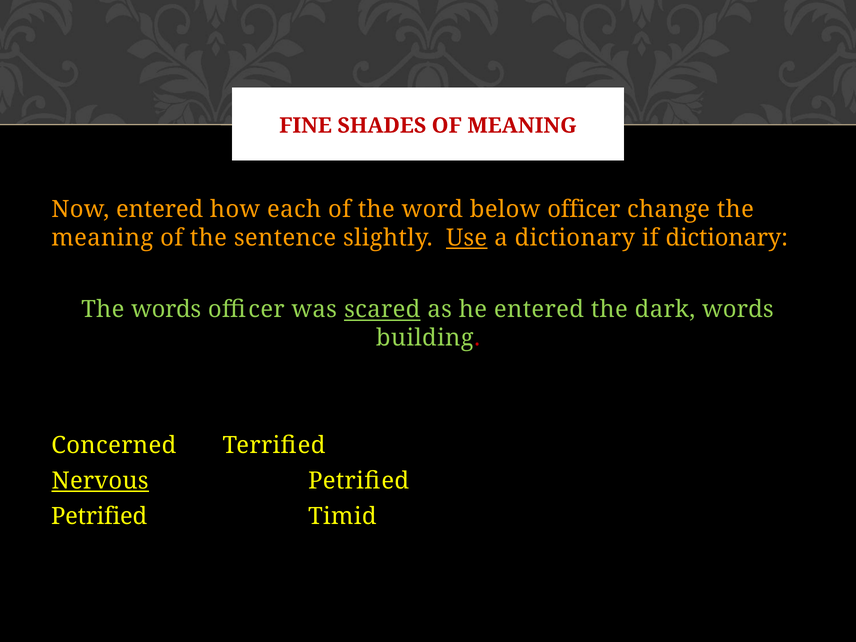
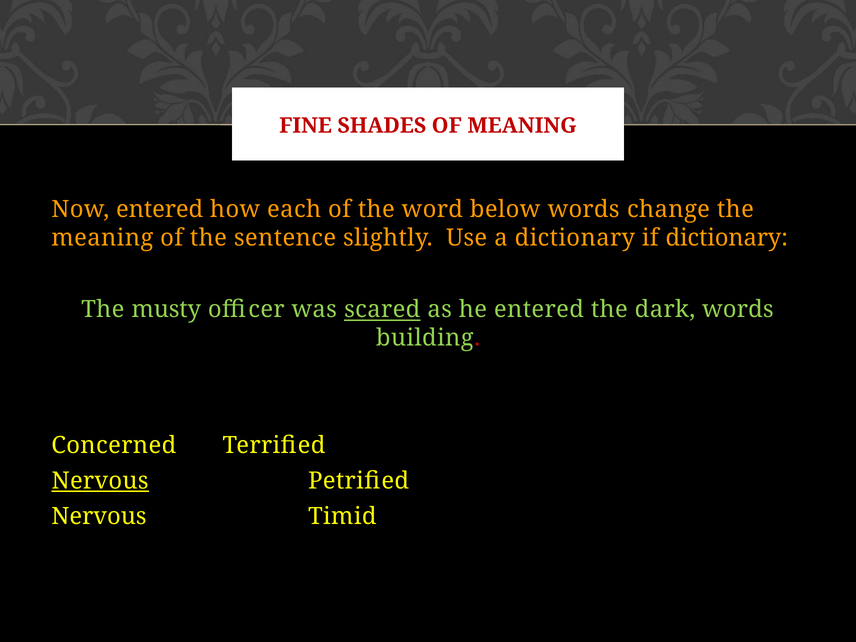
below officer: officer -> words (584, 209)
Use underline: present -> none (467, 238)
The words: words -> musty (166, 309)
Petrified: Petrified -> Nervous (99, 517)
